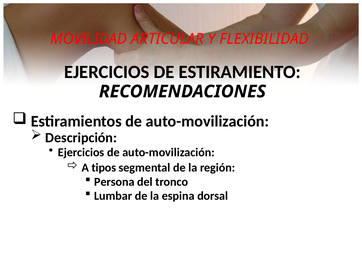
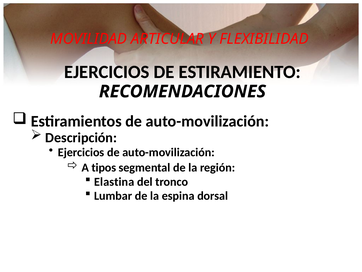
Persona: Persona -> Elastina (114, 181)
